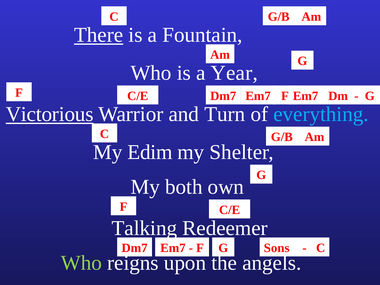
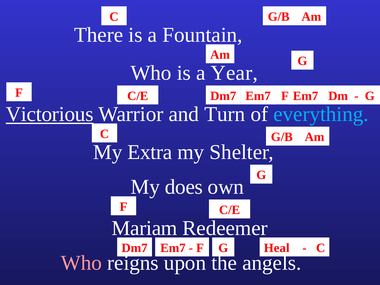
There underline: present -> none (99, 35)
Edim: Edim -> Extra (150, 152)
both: both -> does (184, 187)
Talking: Talking -> Mariam (144, 228)
Sons: Sons -> Heal (277, 248)
Who colour: light green -> pink (81, 263)
